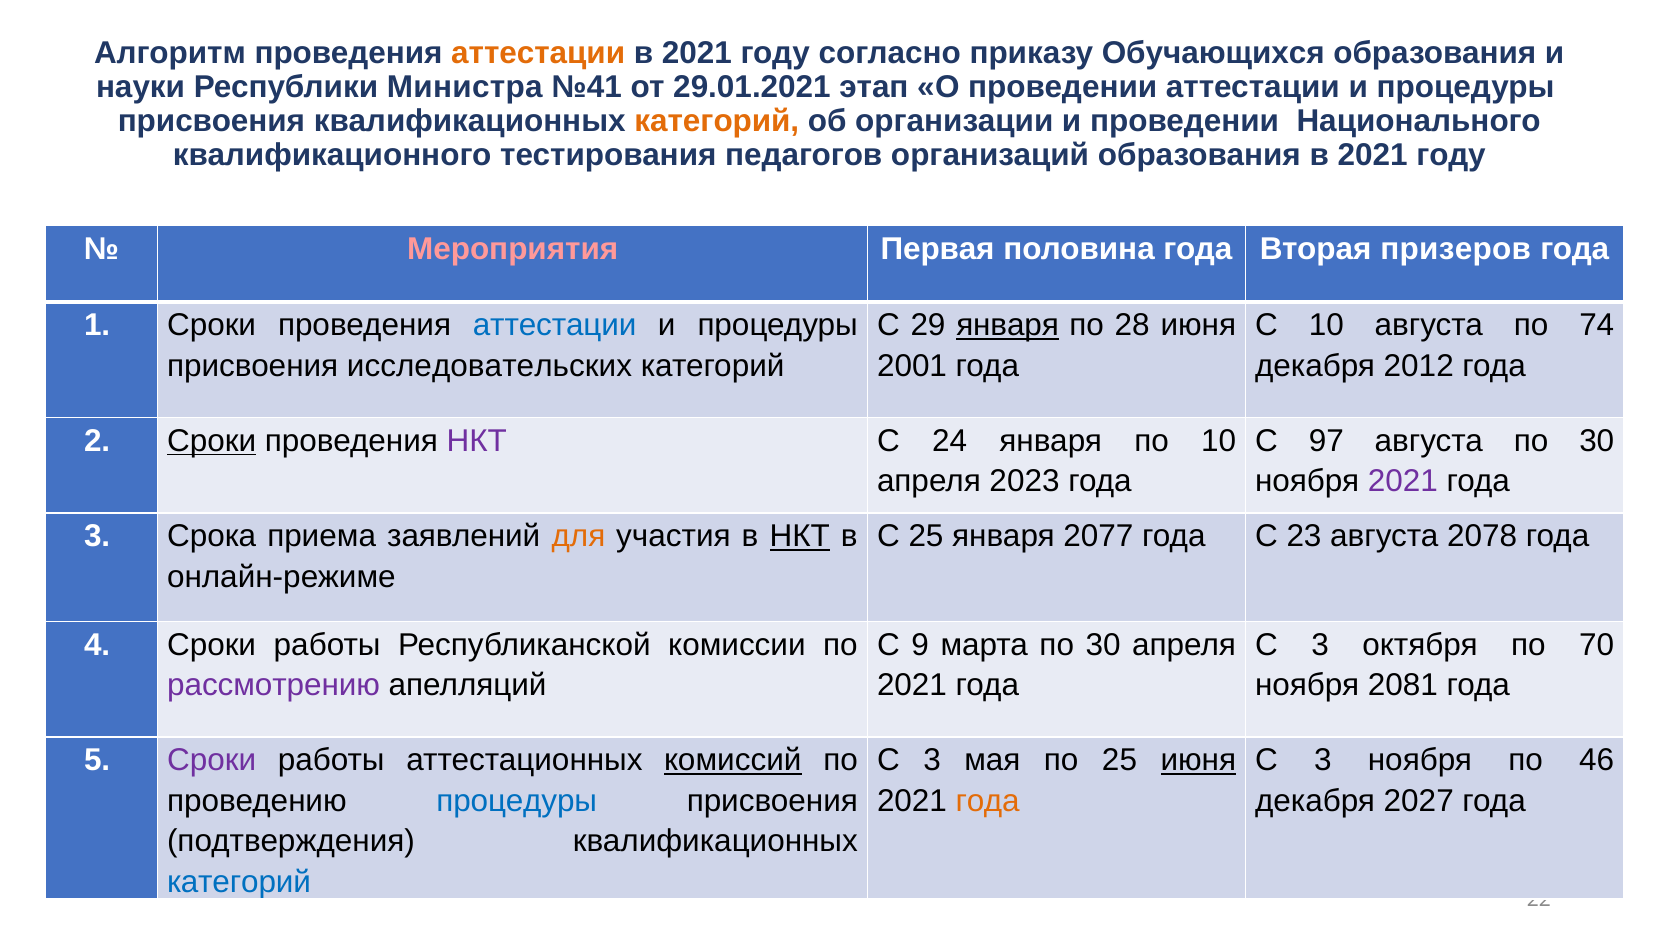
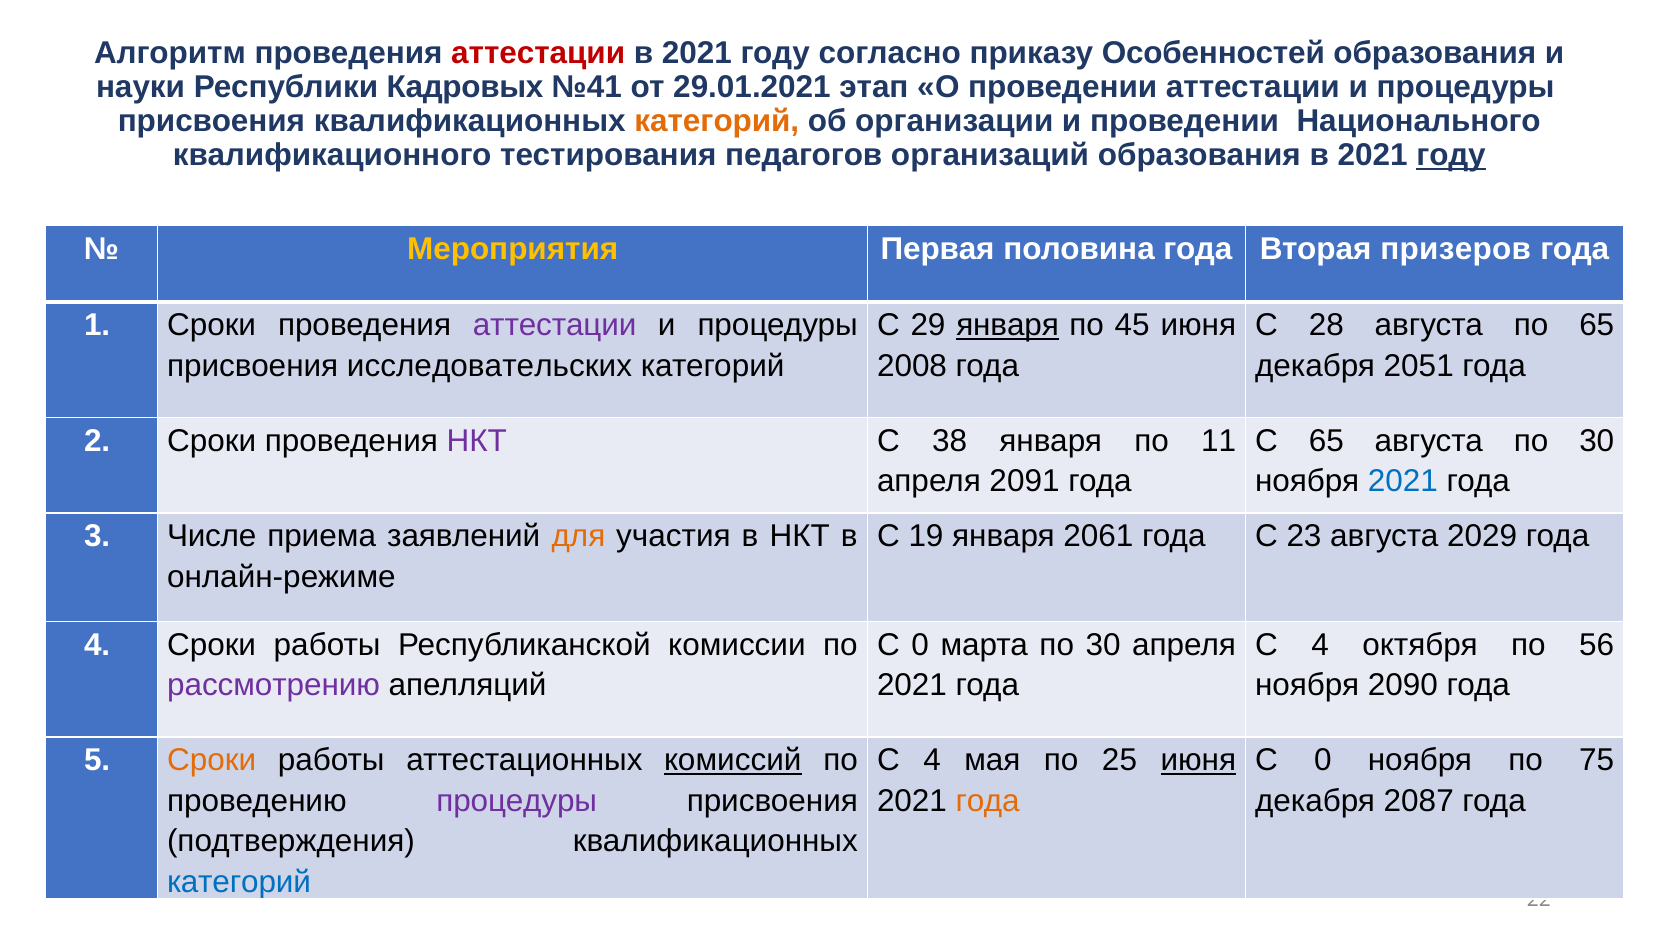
аттестации colour: orange -> red (538, 53)
Обучающихся: Обучающихся -> Особенностей (1213, 53)
Министра: Министра -> Кадровых (465, 87)
году underline: none -> present (1451, 155)
Мероприятия colour: pink -> yellow (513, 249)
аттестации colour: blue -> purple (555, 325)
28: 28 -> 45 (1132, 325)
С 10: 10 -> 28 (1326, 325)
по 74: 74 -> 65 (1597, 325)
2001: 2001 -> 2008 (912, 366)
2012: 2012 -> 2051 (1419, 366)
Сроки underline: present -> none (212, 441)
24: 24 -> 38 (950, 441)
по 10: 10 -> 11 (1219, 441)
С 97: 97 -> 65 (1326, 441)
2023: 2023 -> 2091 (1025, 482)
2021 colour: purple -> blue (1403, 482)
Срока: Срока -> Числе (212, 537)
НКТ underline: present -> none (800, 537)
С 25: 25 -> 19 (926, 537)
2077: 2077 -> 2061 (1098, 537)
2078: 2078 -> 2029 (1482, 537)
9: 9 -> 0 (920, 645)
3: 3 -> 4 (1320, 645)
70: 70 -> 56 (1597, 645)
2081: 2081 -> 2090 (1403, 686)
Сроки colour: purple -> orange (212, 761)
3: 3 -> 4 (932, 761)
3: 3 -> 0 (1323, 761)
46: 46 -> 75 (1597, 761)
процедуры colour: blue -> purple (517, 801)
2027: 2027 -> 2087 (1419, 801)
